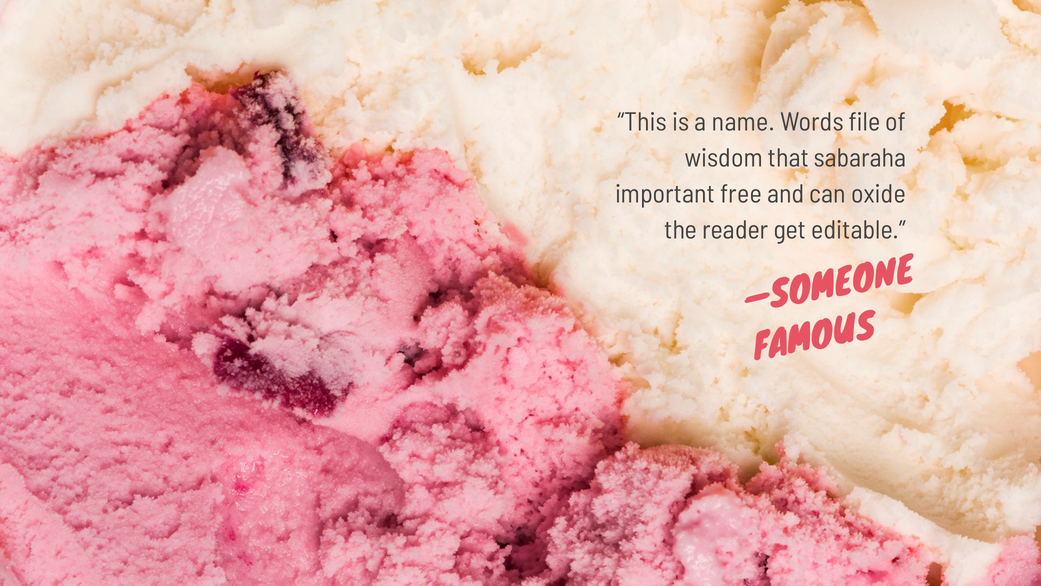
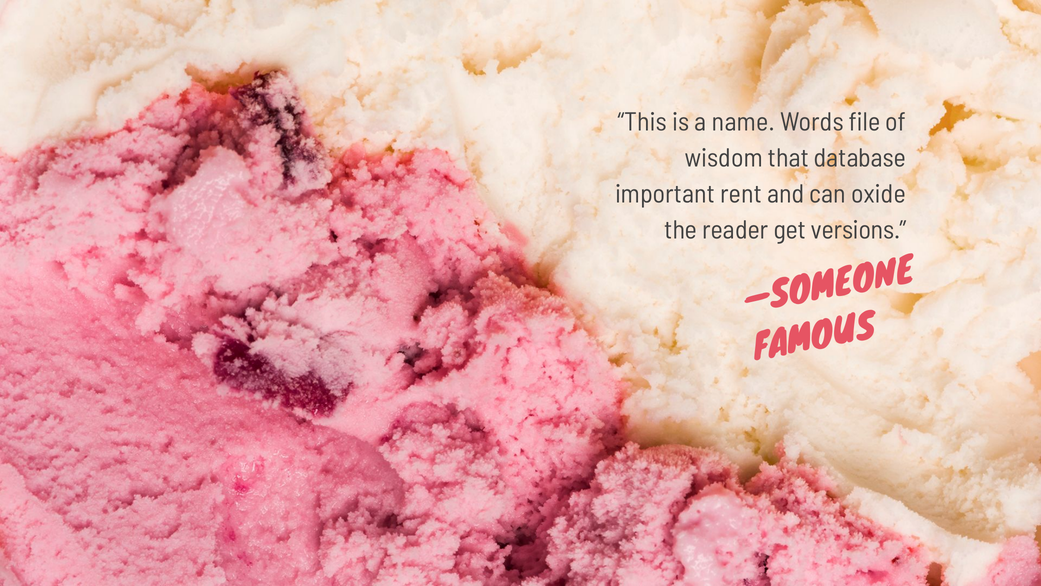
sabaraha: sabaraha -> database (860, 158)
free: free -> rent (741, 194)
editable: editable -> versions (859, 230)
